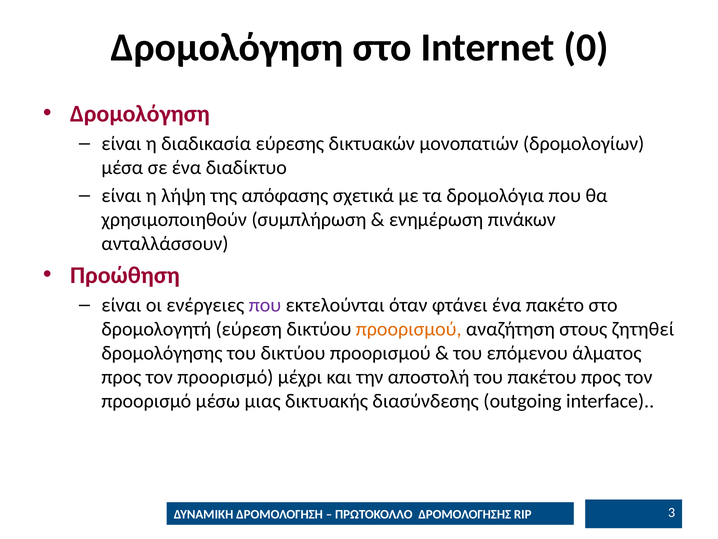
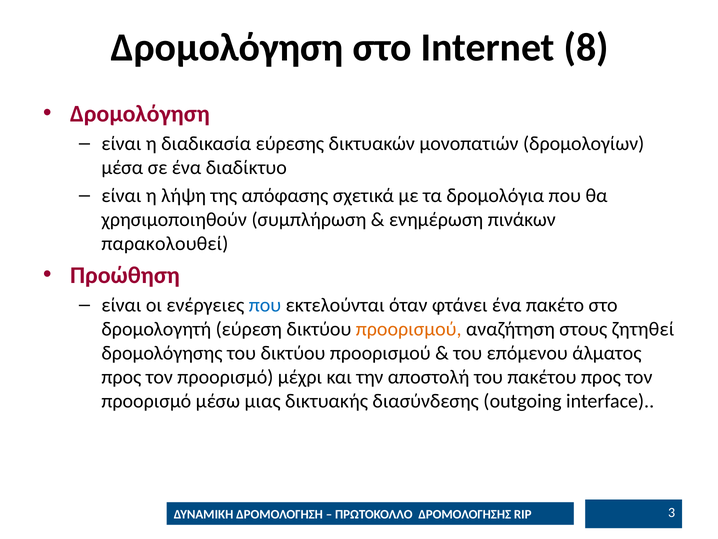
0: 0 -> 8 (586, 48)
ανταλλάσσουν: ανταλλάσσουν -> παρακολουθεί (165, 244)
που colour: purple -> blue (265, 305)
